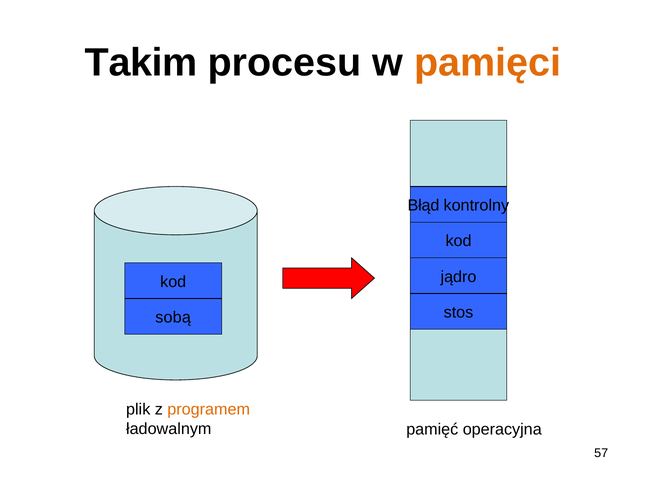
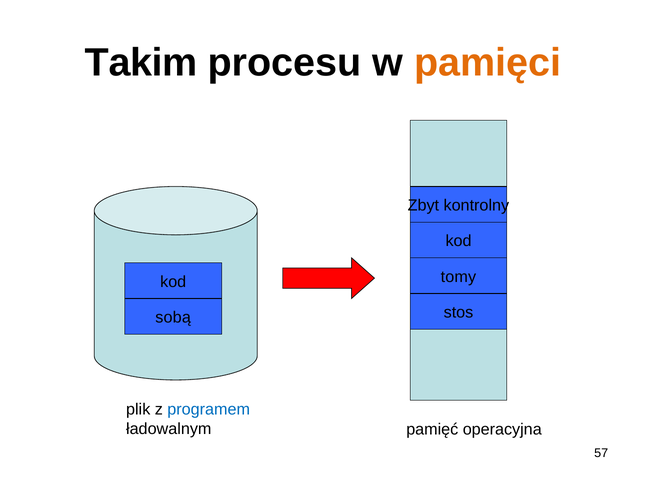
Błąd: Błąd -> Zbyt (423, 206)
jądro: jądro -> tomy (458, 277)
programem colour: orange -> blue (209, 410)
